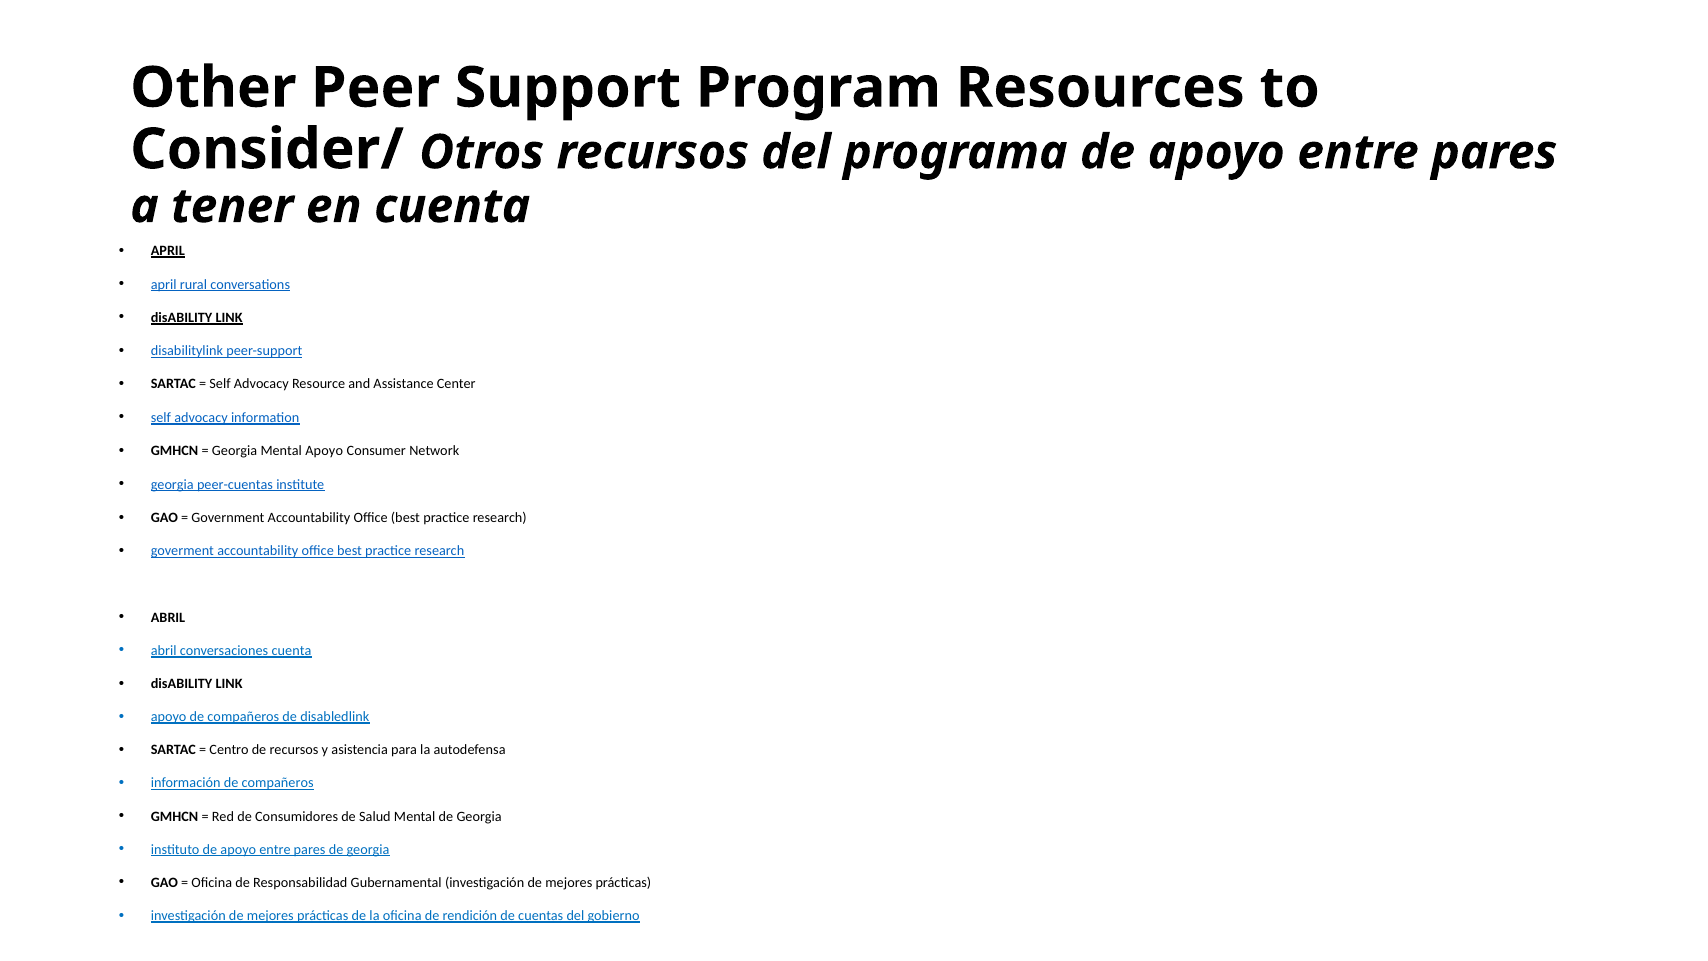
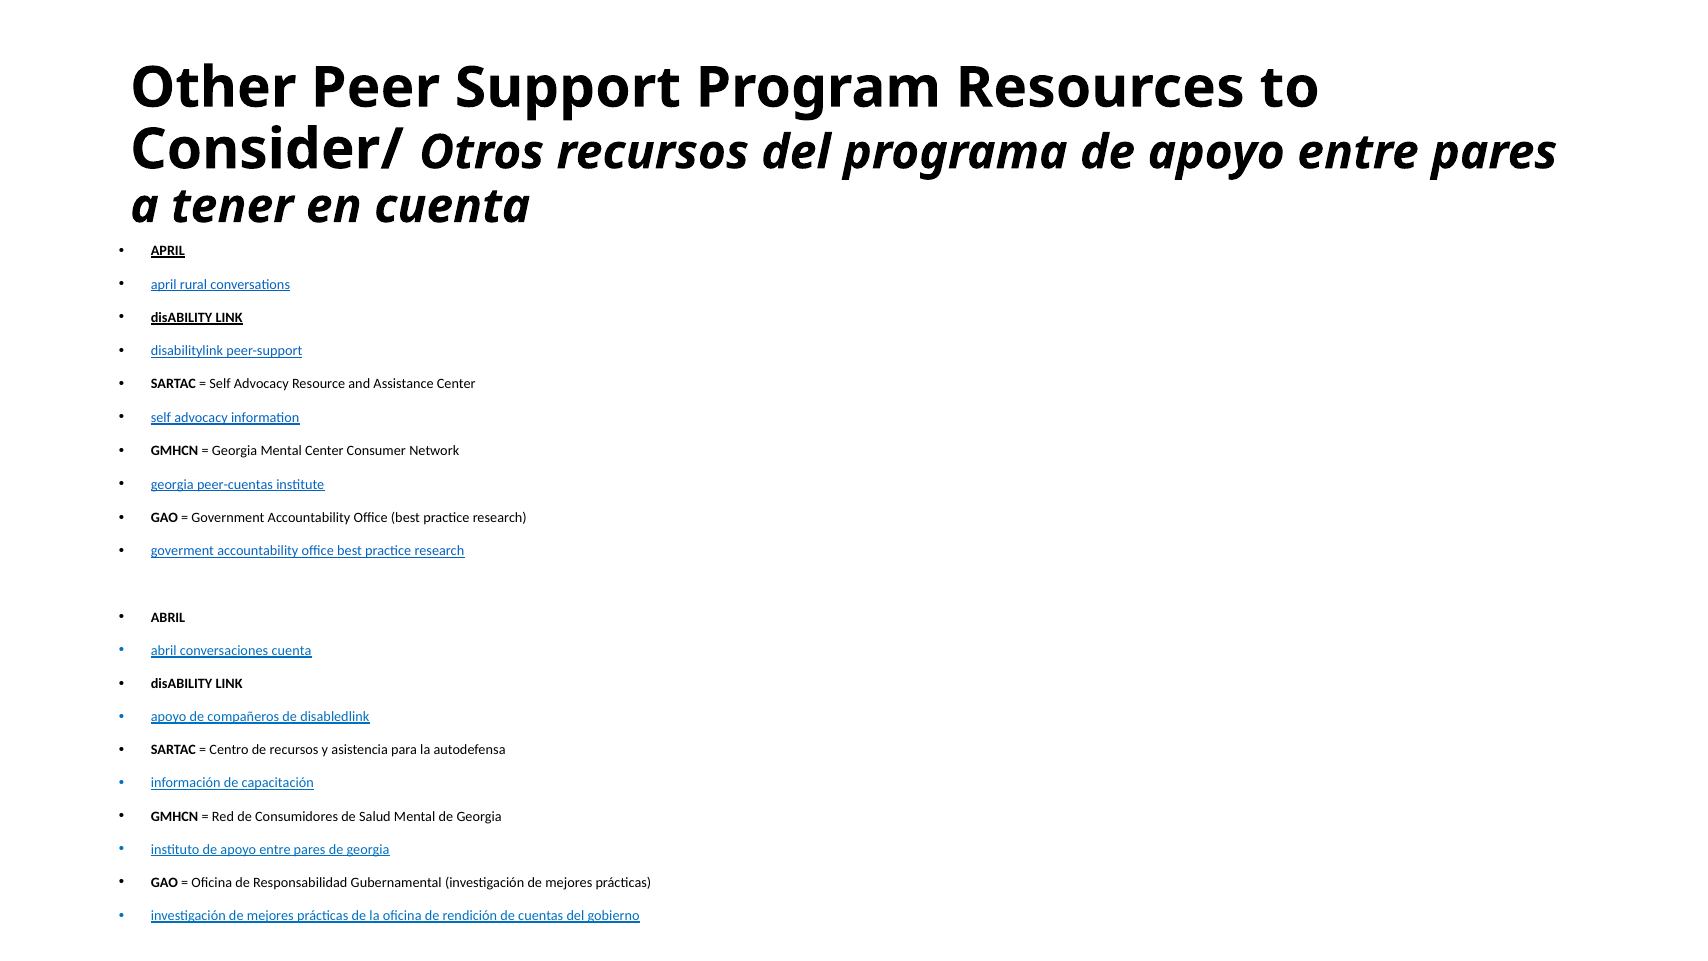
Mental Apoyo: Apoyo -> Center (324, 451)
información de compañeros: compañeros -> capacitación (278, 783)
